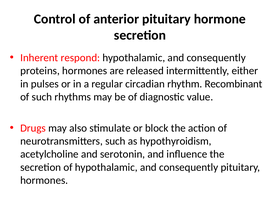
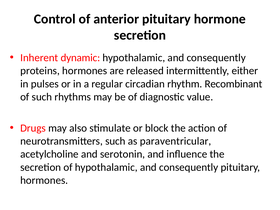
respond: respond -> dynamic (80, 58)
hypothyroidism: hypothyroidism -> paraventricular (176, 141)
